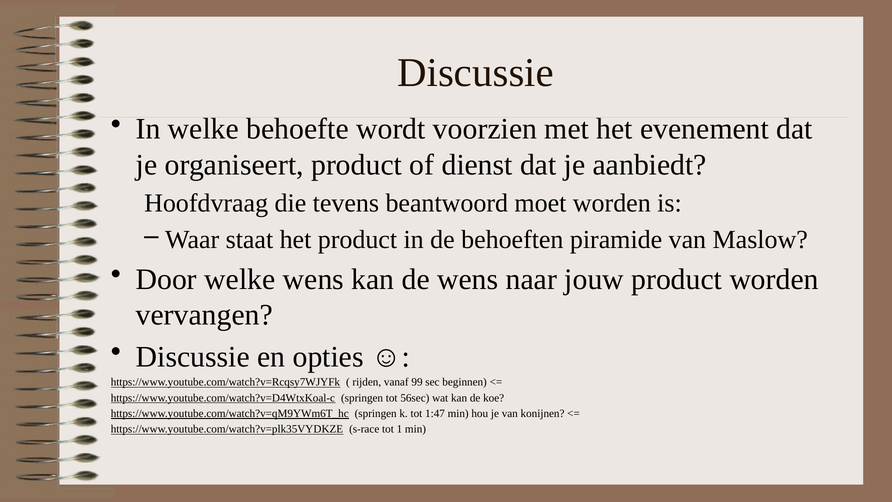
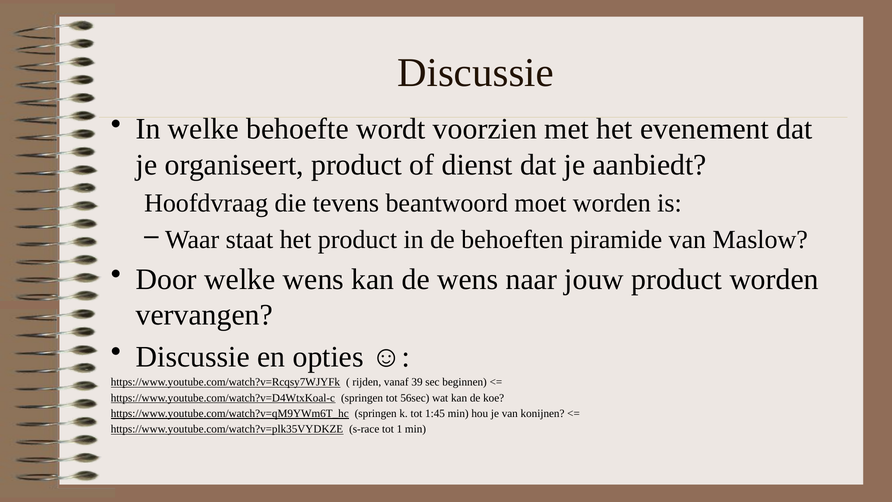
99: 99 -> 39 (417, 382)
1:47: 1:47 -> 1:45 (435, 413)
